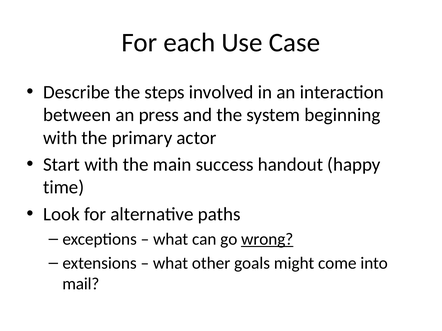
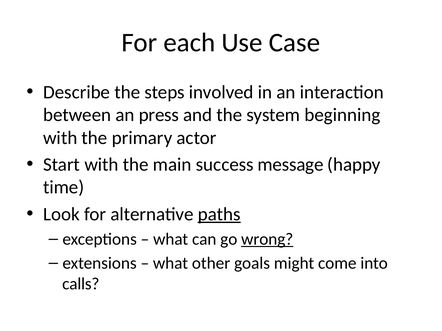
handout: handout -> message (291, 165)
paths underline: none -> present (219, 214)
mail: mail -> calls (81, 284)
